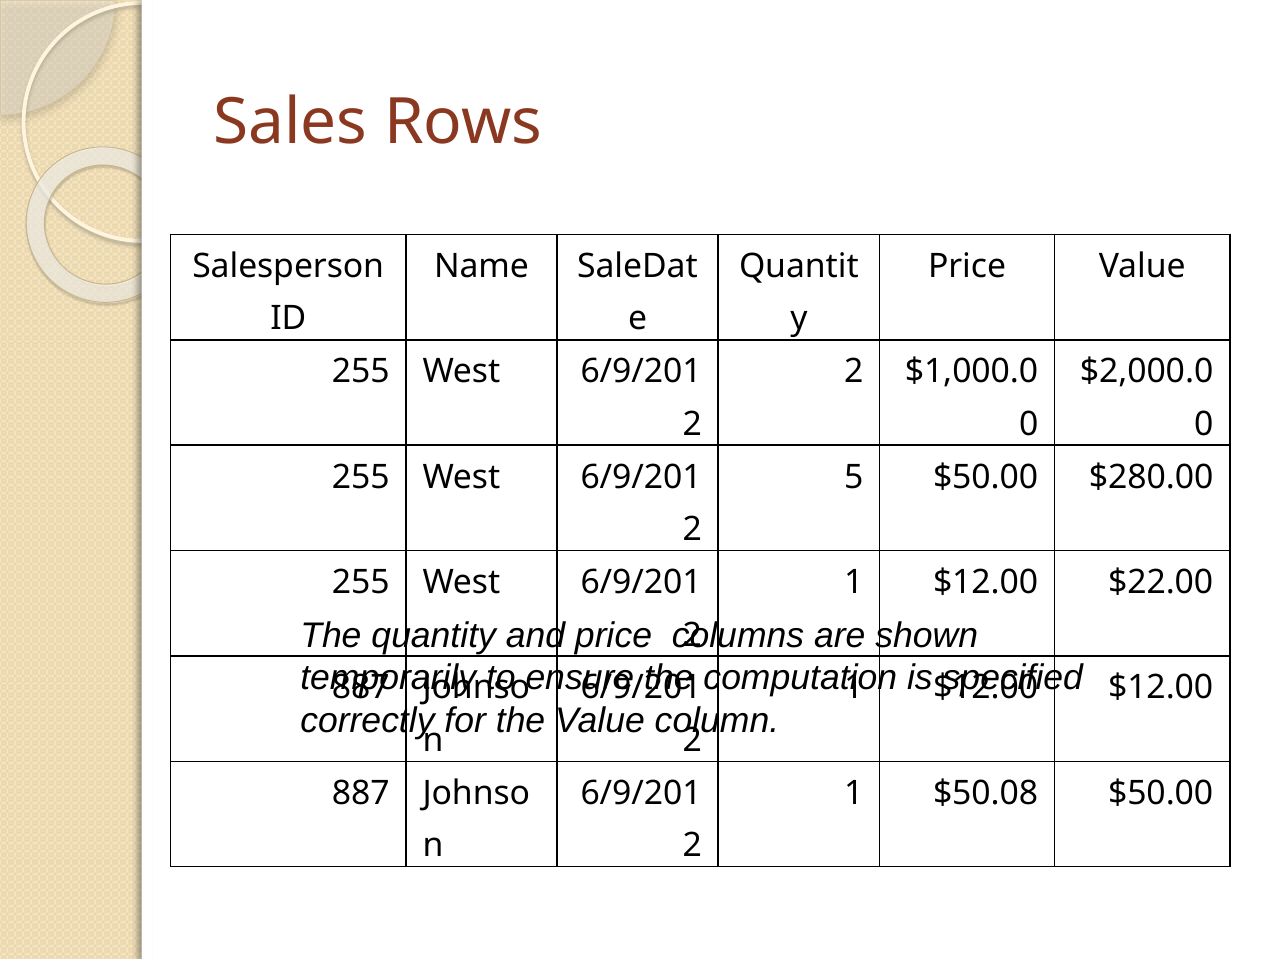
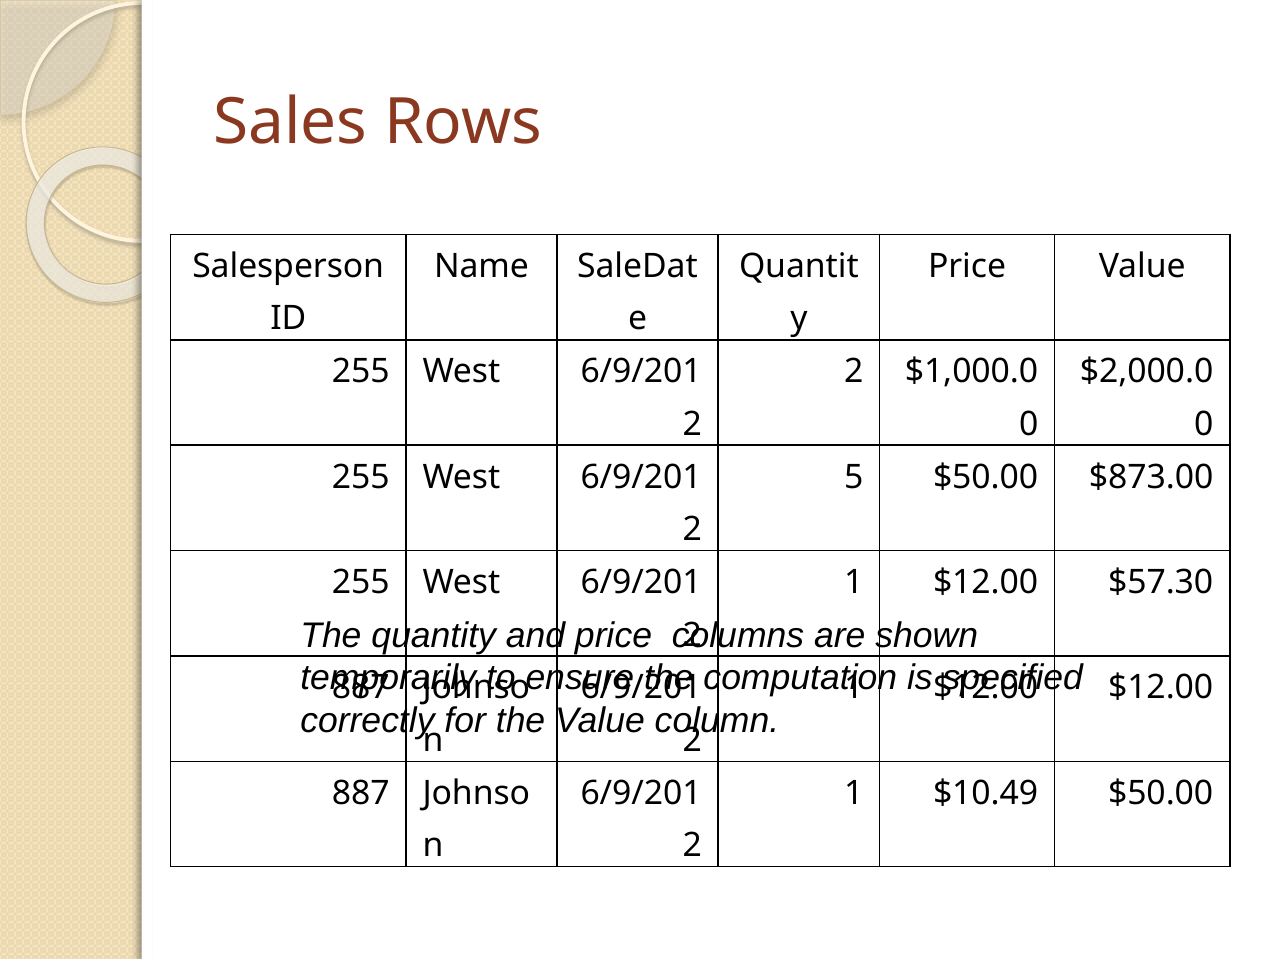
$280.00: $280.00 -> $873.00 (1151, 477)
$22.00: $22.00 -> $57.30 (1161, 582)
$50.08: $50.08 -> $10.49 (986, 793)
